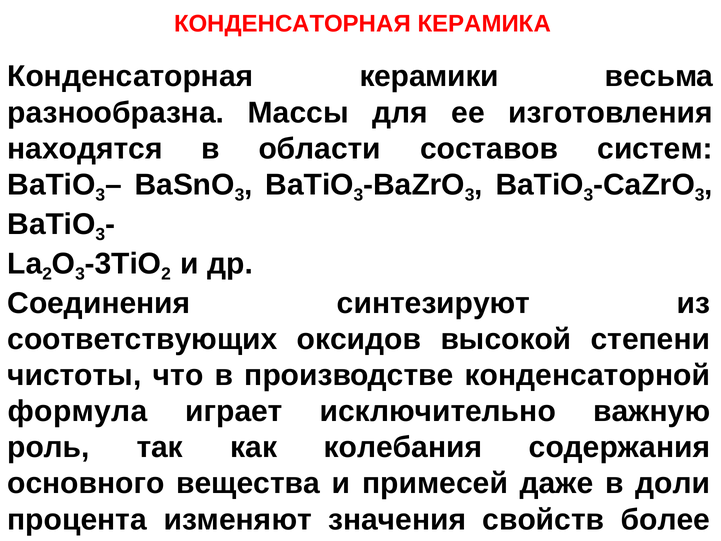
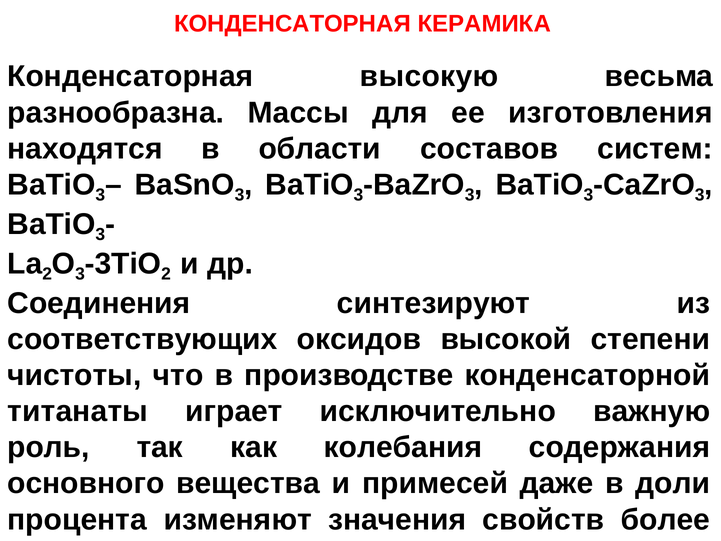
керамики: керамики -> высокую (429, 76)
формула: формула -> титанаты (78, 411)
